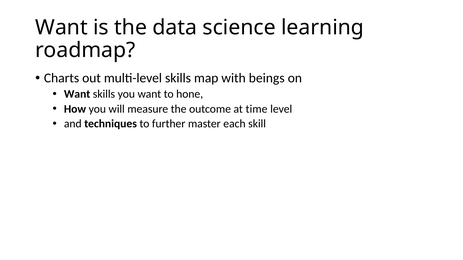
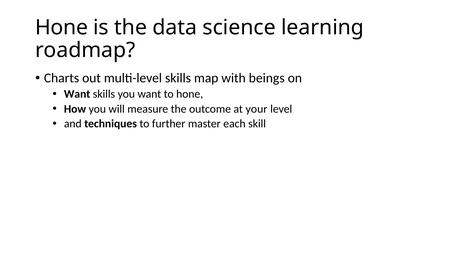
Want: Want -> Hone (62, 27)
time: time -> your (257, 109)
